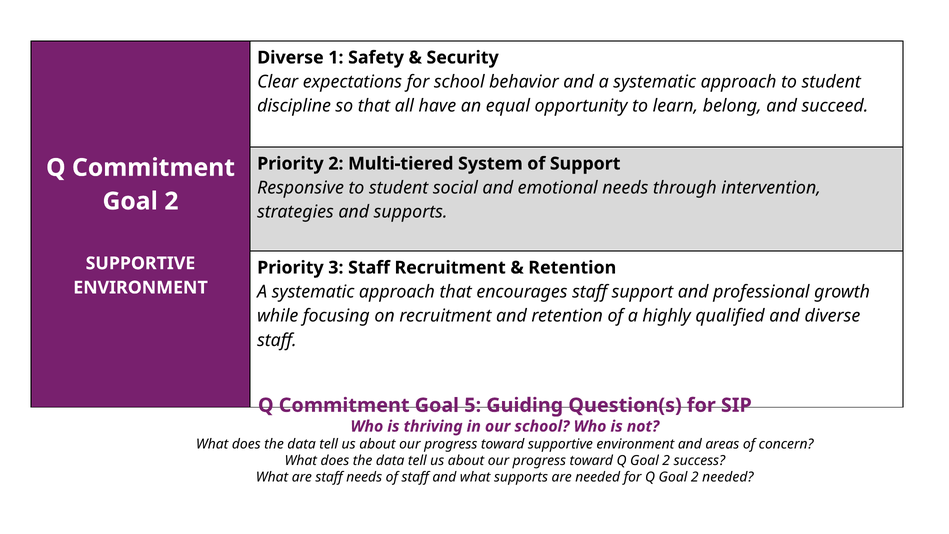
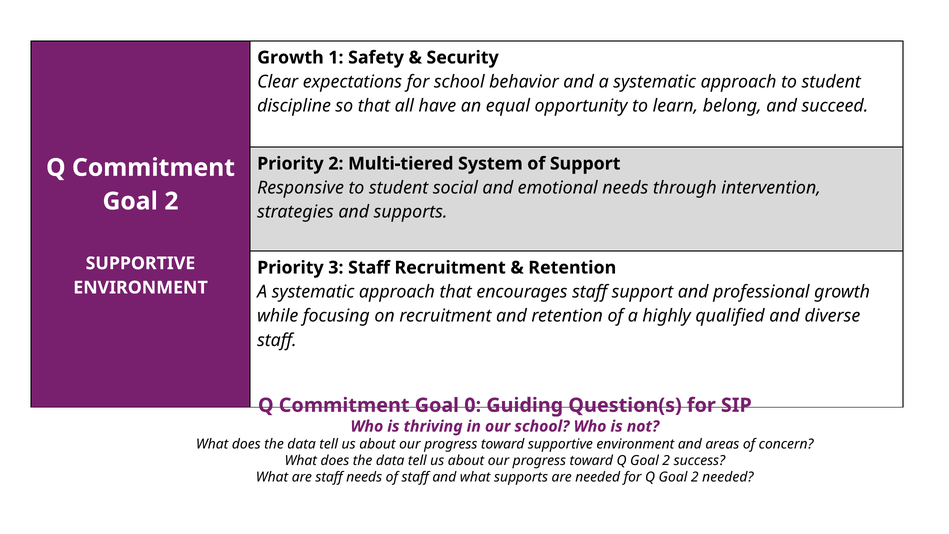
Diverse: Diverse -> Growth (290, 58)
5: 5 -> 0 (473, 405)
